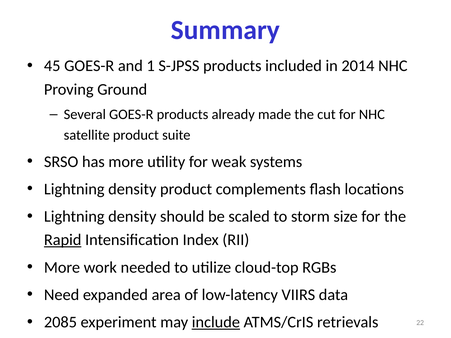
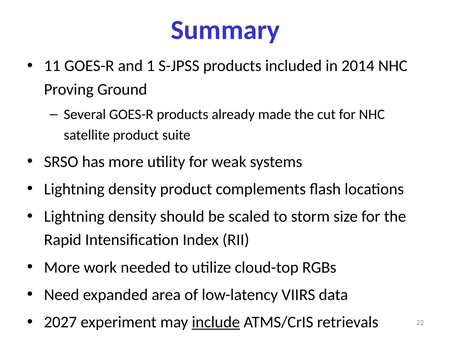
45: 45 -> 11 (52, 66)
Rapid underline: present -> none (63, 240)
2085: 2085 -> 2027 (60, 322)
